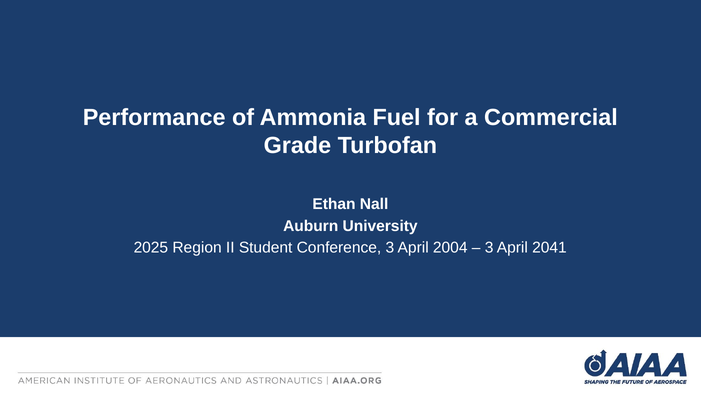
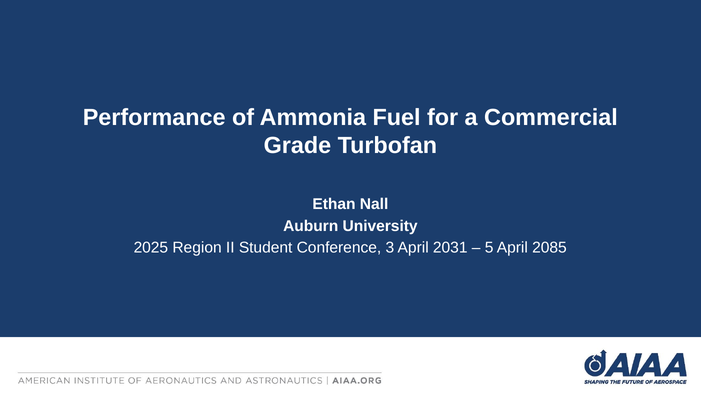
2004: 2004 -> 2031 (450, 248)
3: 3 -> 5 (489, 248)
2041: 2041 -> 2085 (549, 248)
